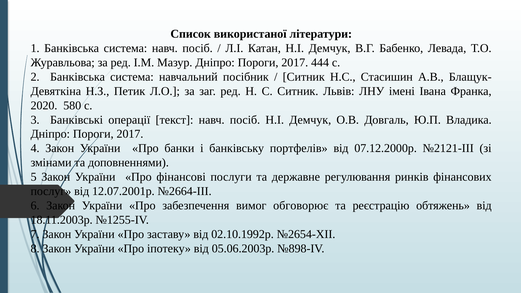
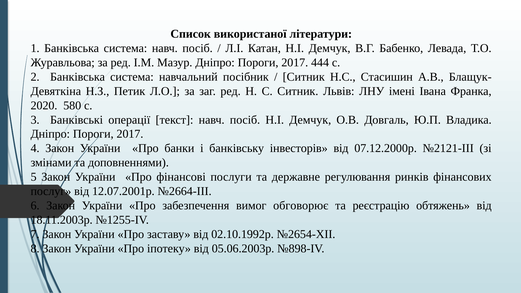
портфелів: портфелів -> інвесторів (299, 148)
